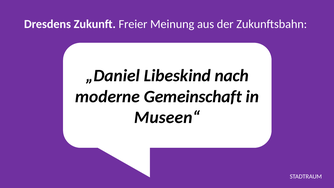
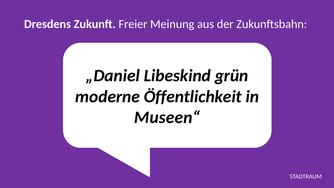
nach: nach -> grün (232, 76)
Gemeinschaft: Gemeinschaft -> Öffentlichkeit (193, 96)
